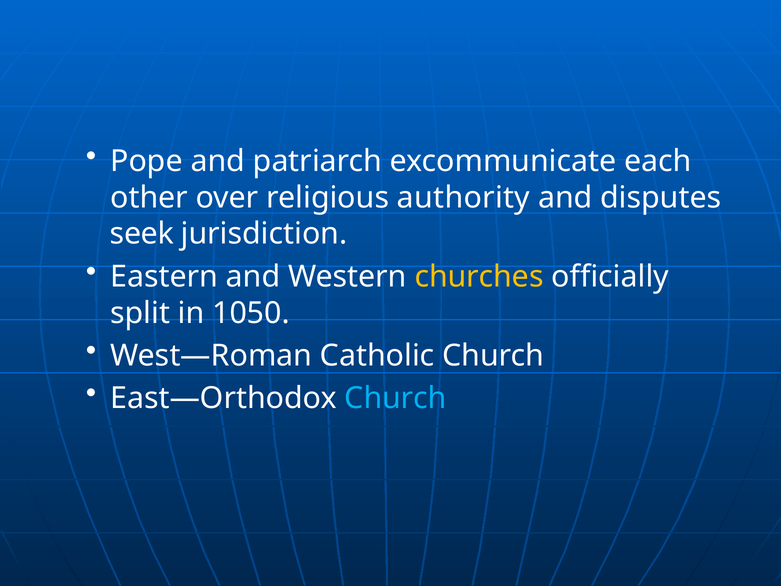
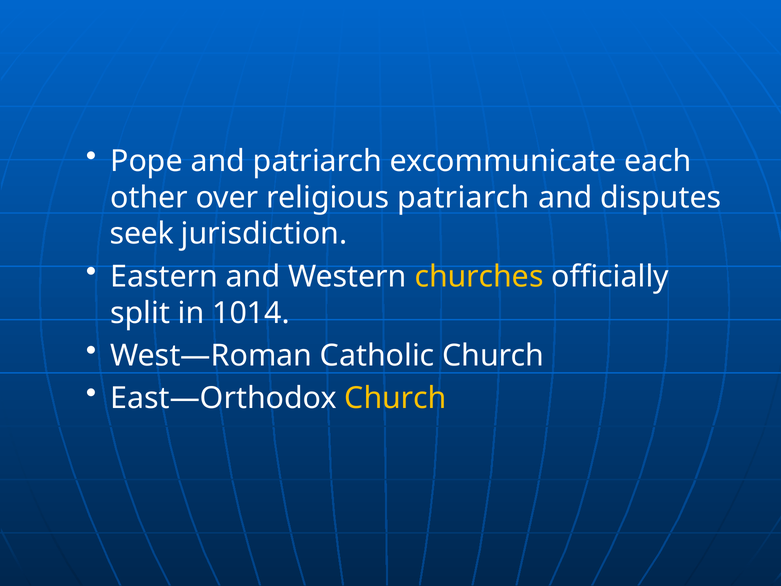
religious authority: authority -> patriarch (463, 197)
1050: 1050 -> 1014 (251, 313)
Church colour: light blue -> yellow (395, 398)
